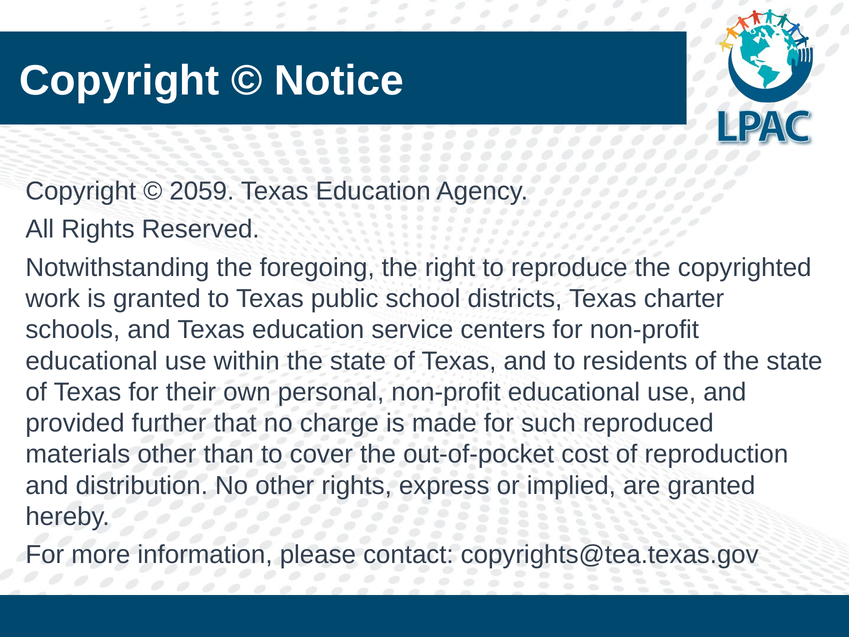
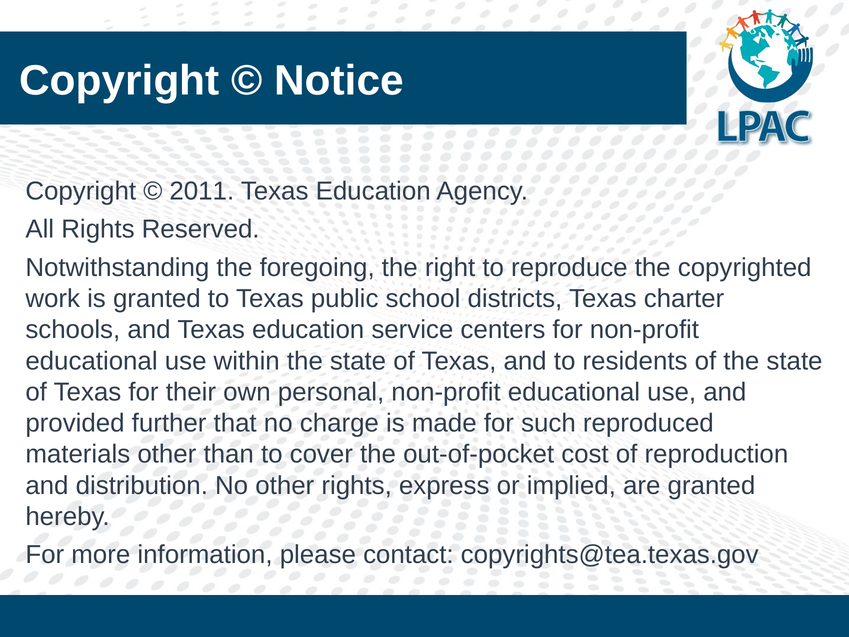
2059: 2059 -> 2011 (202, 191)
